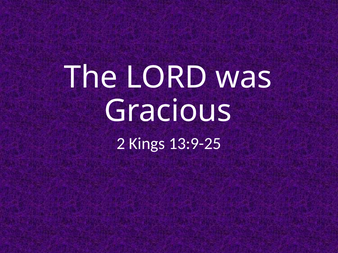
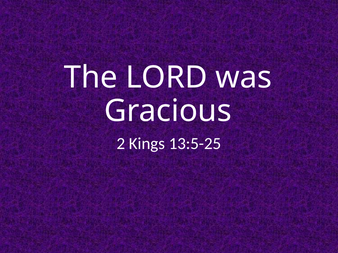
13:9-25: 13:9-25 -> 13:5-25 (195, 144)
